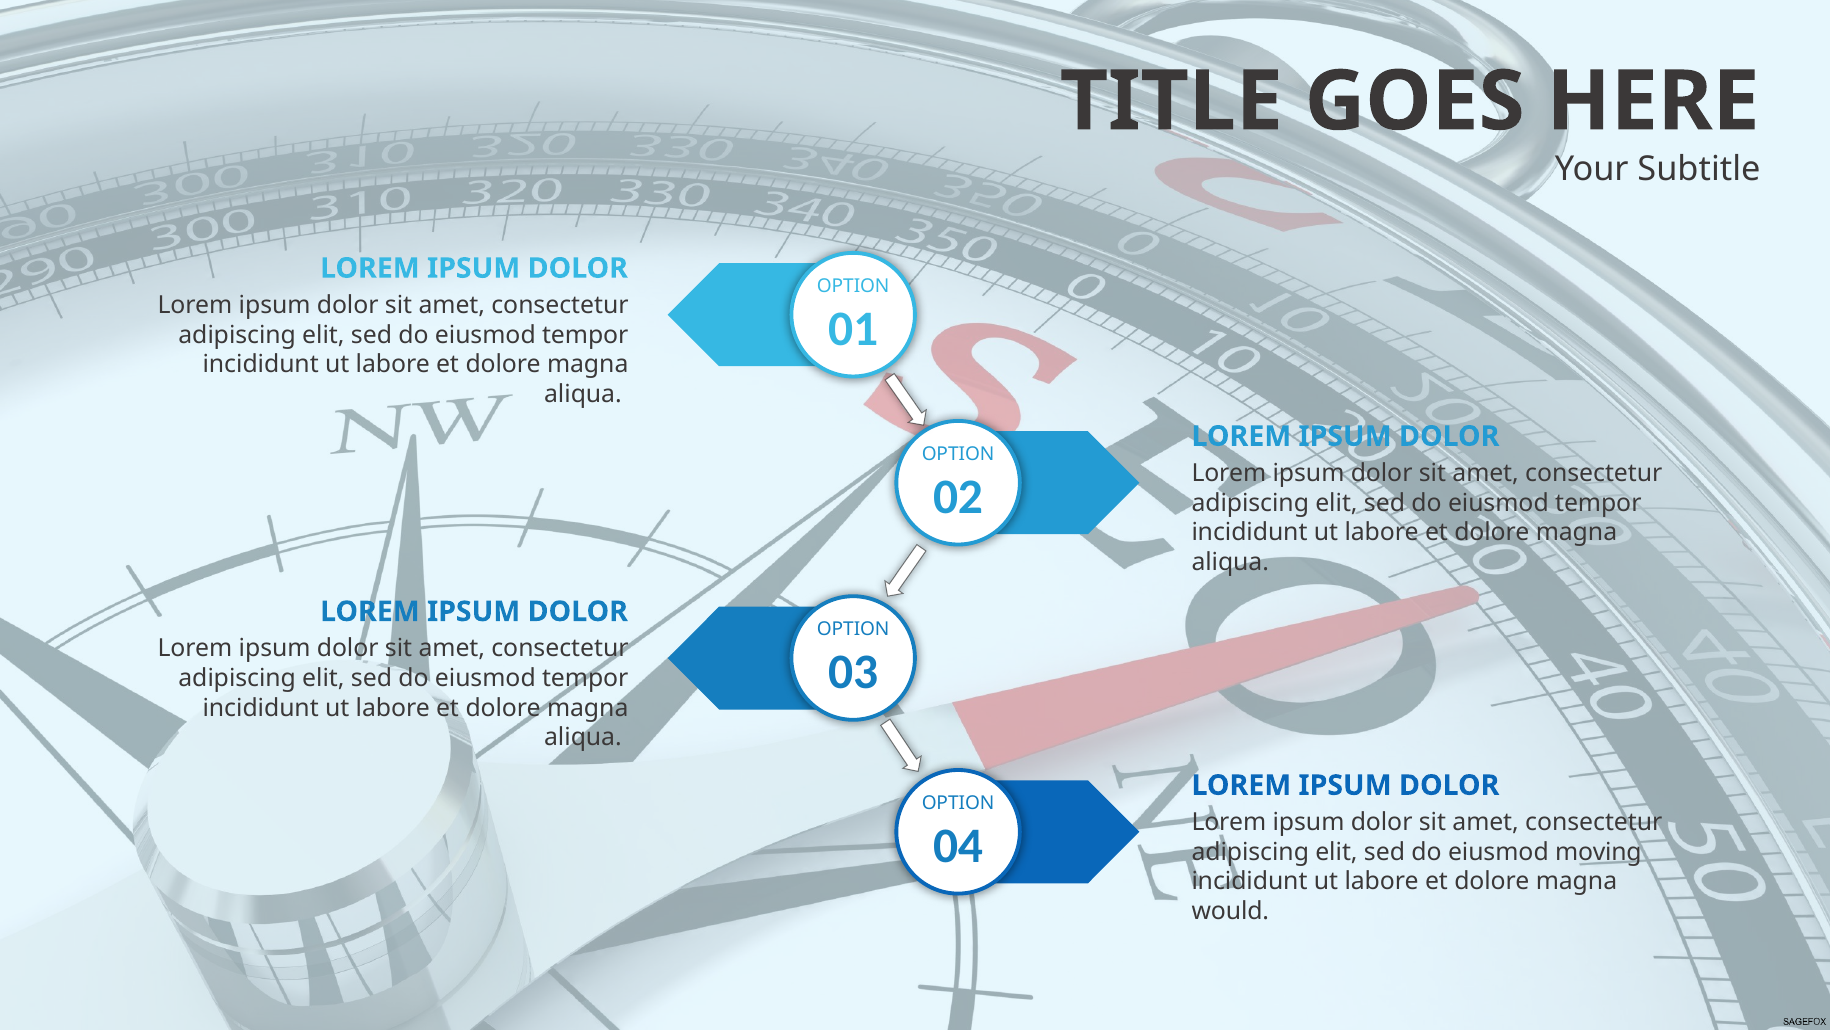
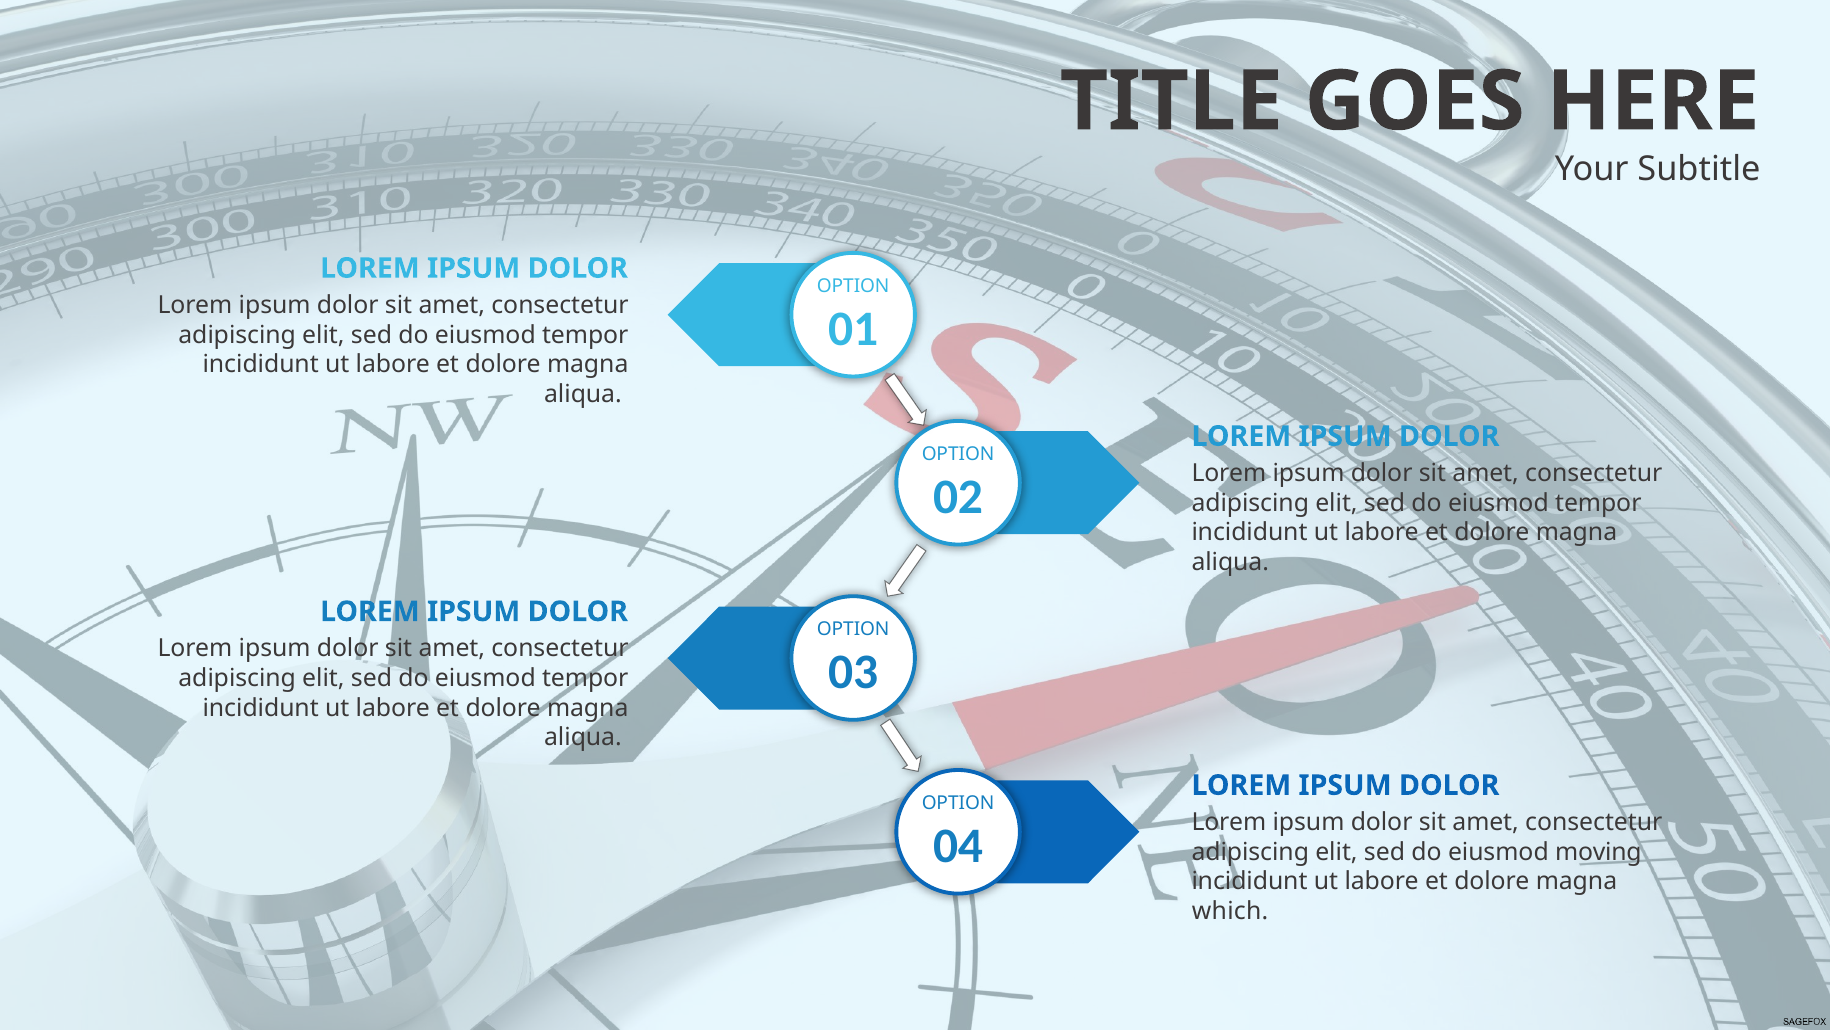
would: would -> which (1230, 911)
